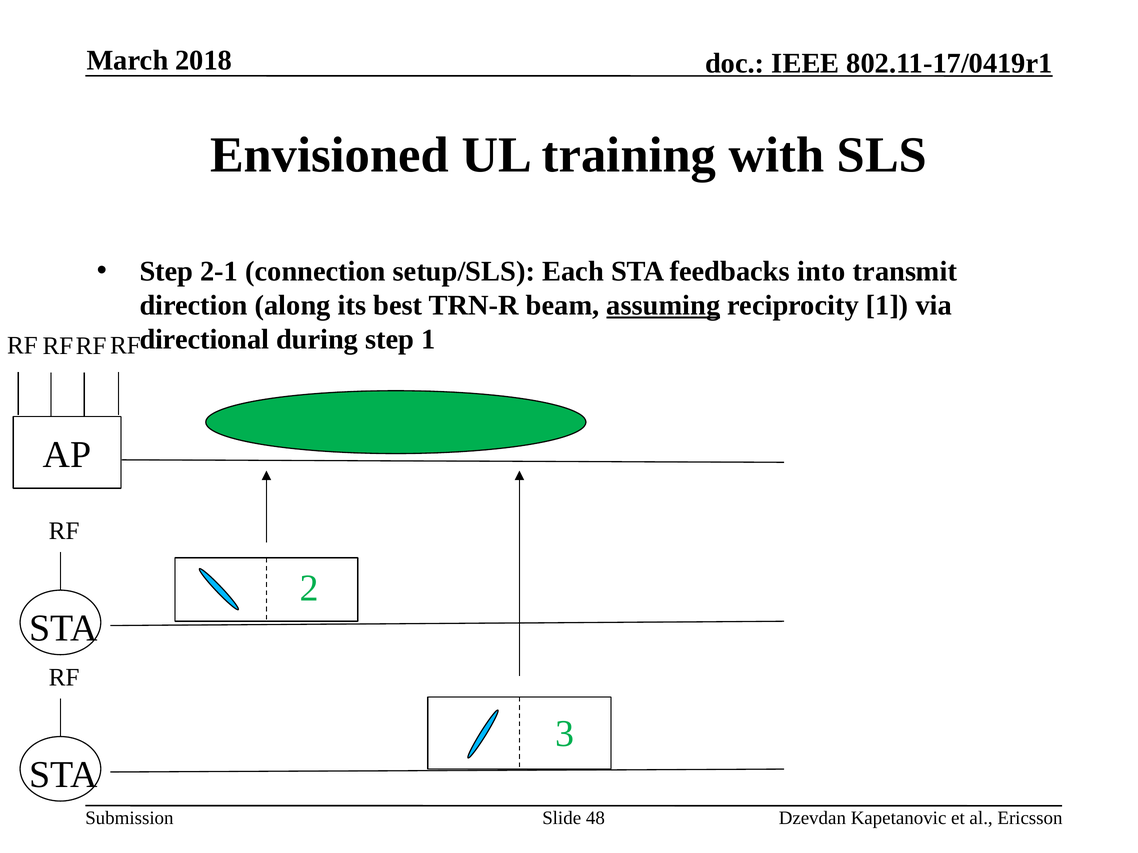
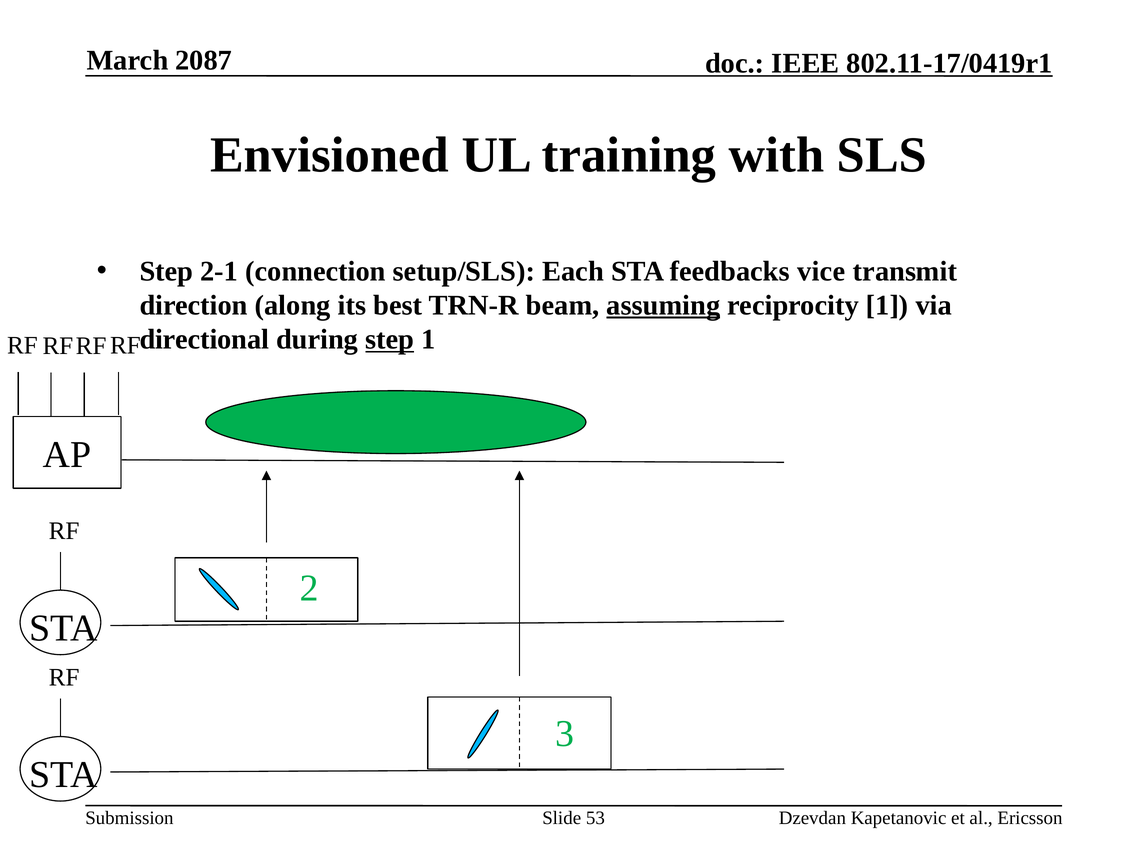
2018: 2018 -> 2087 (204, 60)
into: into -> vice (821, 271)
step underline: none -> present (390, 340)
48: 48 -> 53 (595, 819)
